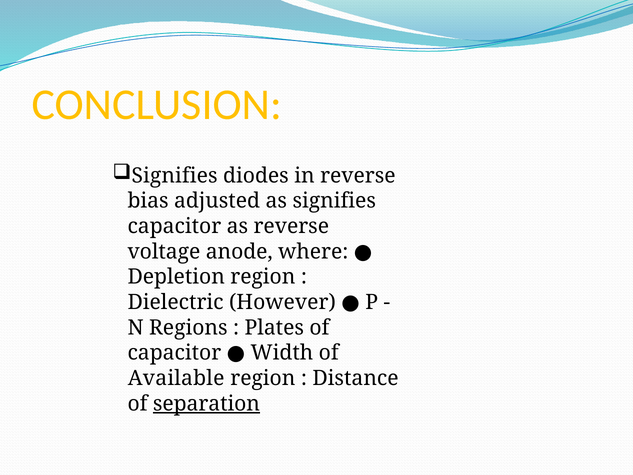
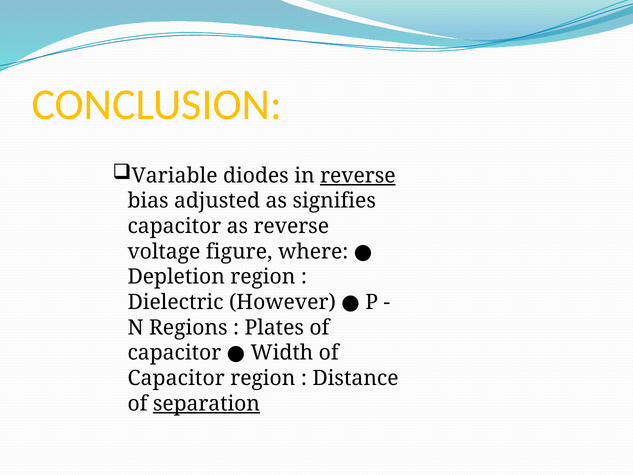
Signifies: Signifies -> Variable (175, 175)
reverse underline: none -> present (358, 175)
anode: anode -> figure (239, 251)
Available: Available -> Capacitor (176, 378)
